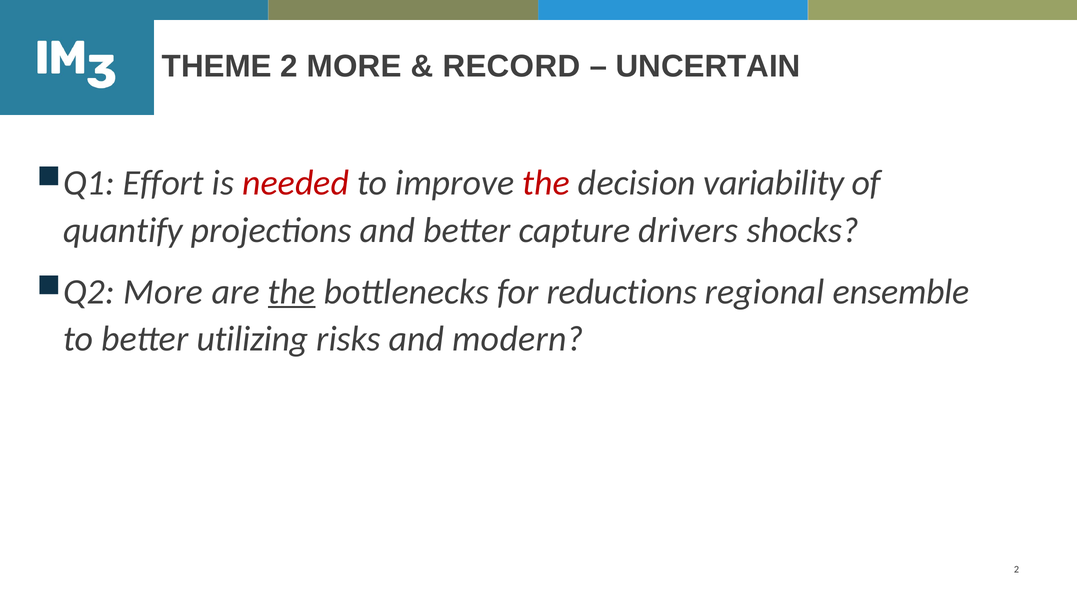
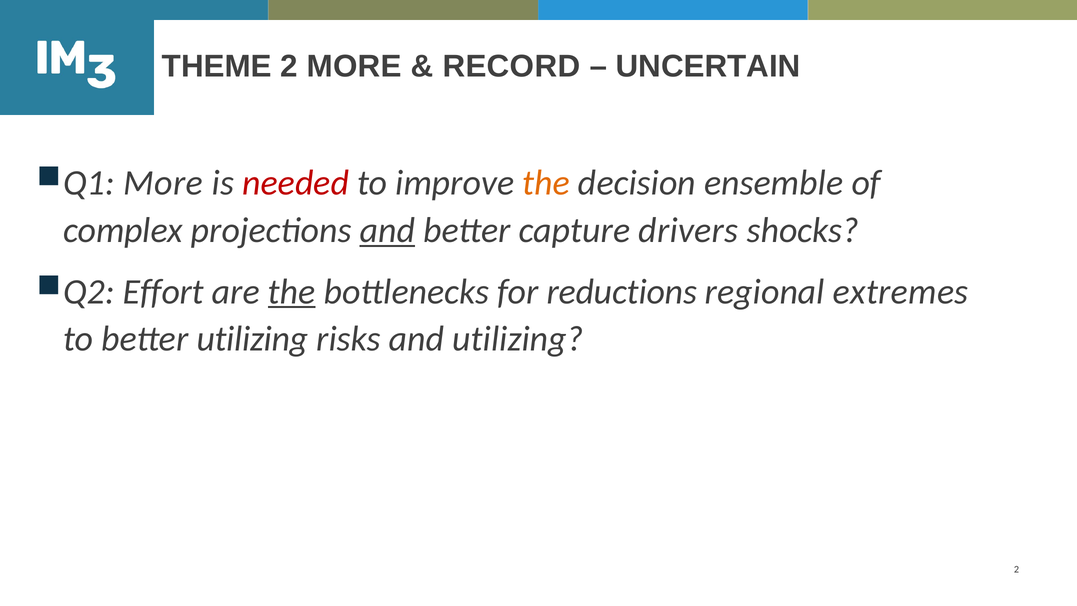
Q1 Effort: Effort -> More (163, 183)
the colour: red -> orange (546, 183)
variability: variability -> ensemble (774, 183)
quantify: quantify -> complex (123, 230)
and underline: none -> present (387, 230)
Q2 More: More -> Effort (163, 292)
ensemble: ensemble -> extremes (901, 292)
and modern: modern -> utilizing (518, 339)
